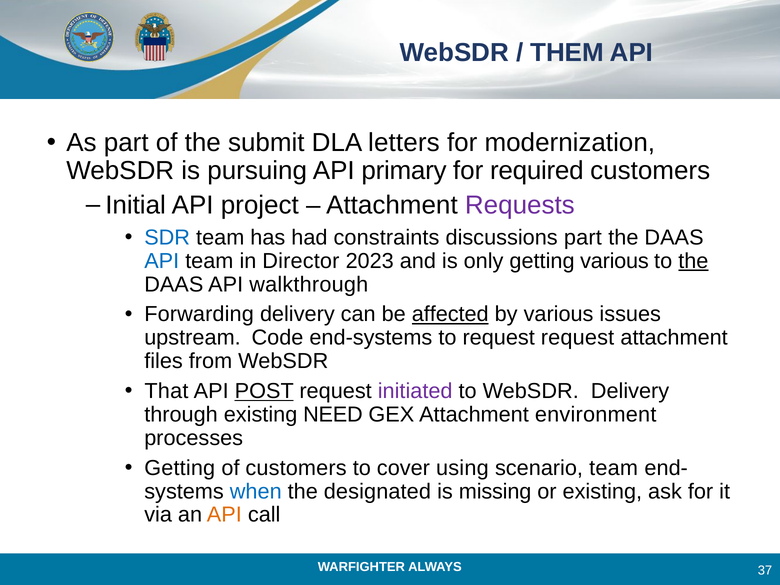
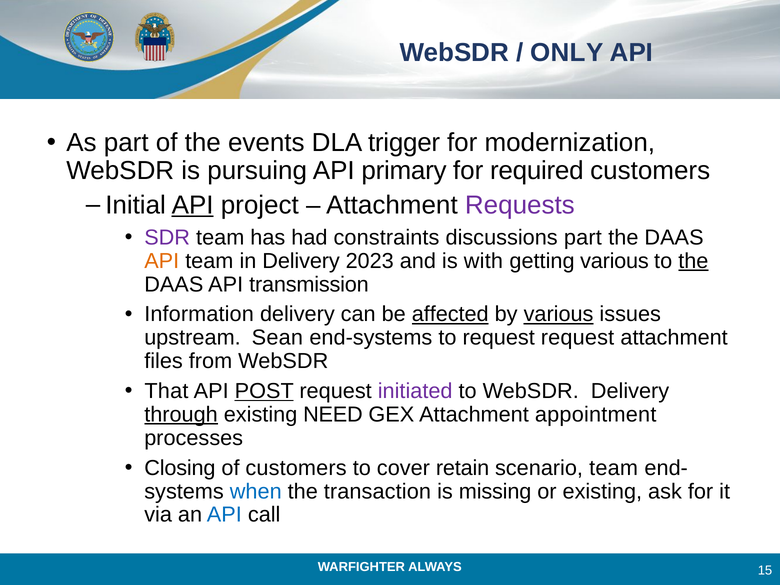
THEM: THEM -> ONLY (567, 53)
submit: submit -> events (266, 143)
letters: letters -> trigger (404, 143)
API underline: none -> present (193, 205)
SDR colour: blue -> purple (167, 238)
API colour: blue -> orange (162, 261)
in Director: Director -> Delivery (301, 261)
only: only -> with (483, 261)
walkthrough: walkthrough -> transmission (309, 284)
Forwarding: Forwarding -> Information (199, 314)
various underline: none -> present (559, 314)
Code: Code -> Sean (277, 338)
through underline: none -> present (181, 415)
environment: environment -> appointment (596, 415)
Getting: Getting -> Closing (180, 468)
using: using -> retain (463, 468)
designated: designated -> transaction (377, 491)
API colour: orange -> blue (224, 515)
37: 37 -> 15 (765, 570)
